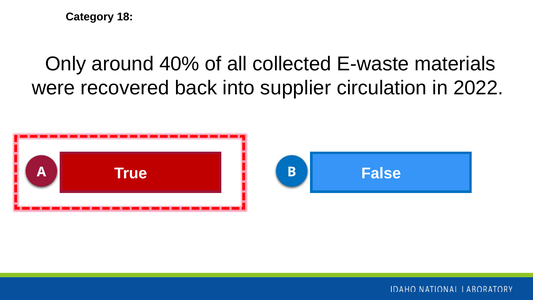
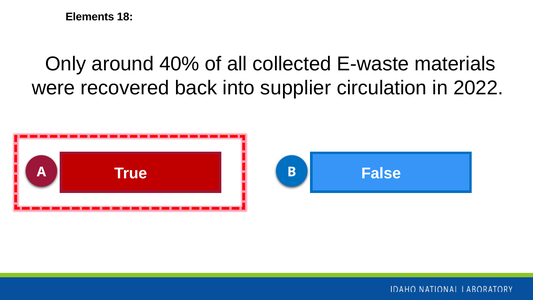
Category: Category -> Elements (90, 17)
